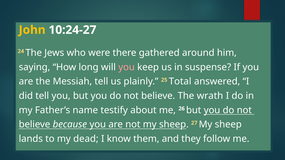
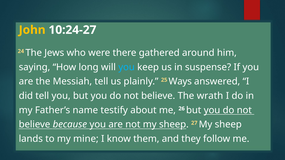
you colour: pink -> light blue (127, 67)
Total: Total -> Ways (180, 82)
dead: dead -> mine (86, 139)
